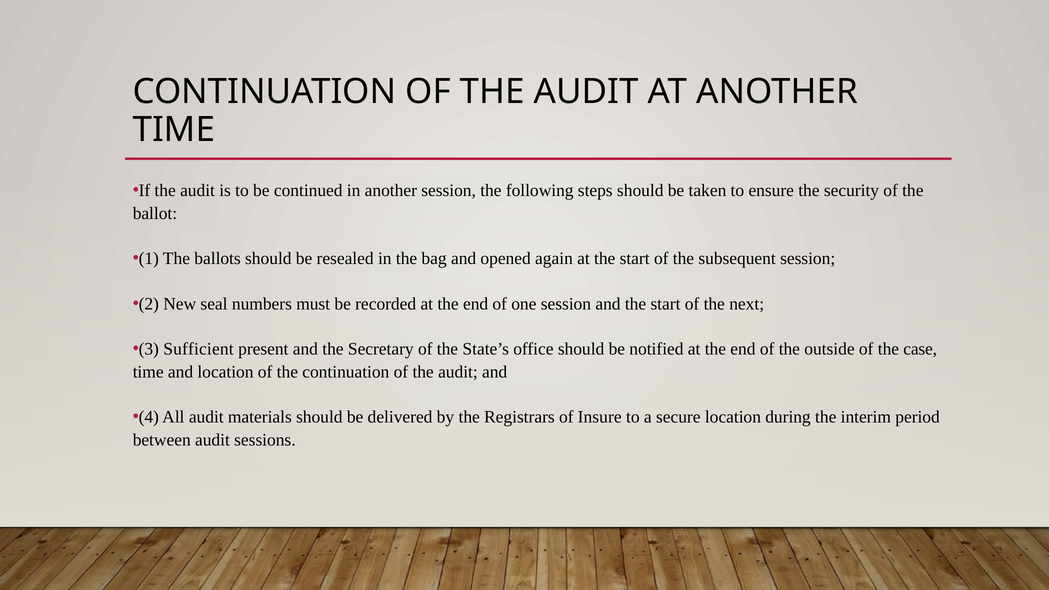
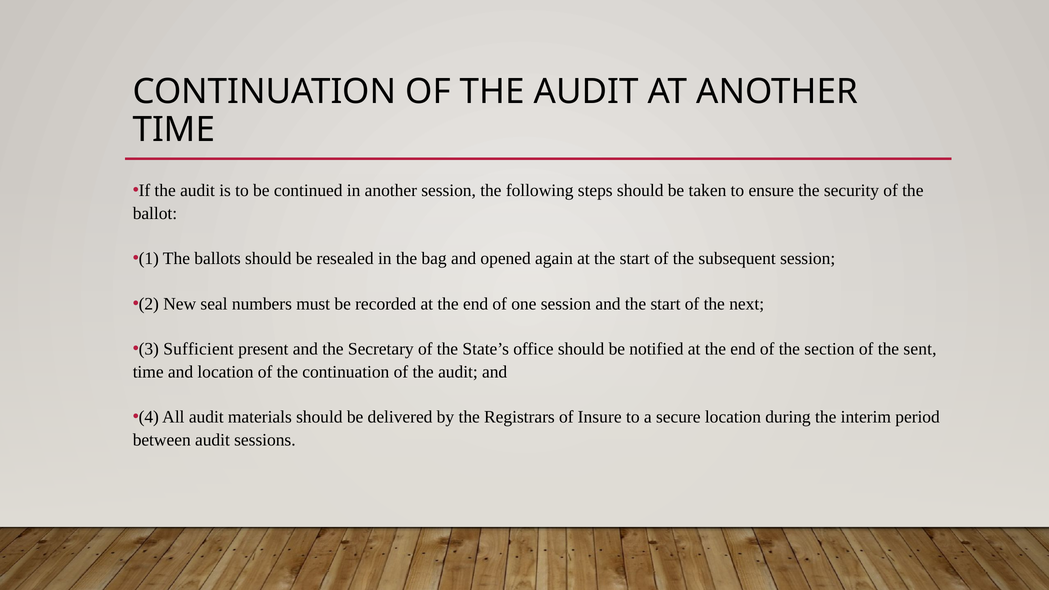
outside: outside -> section (829, 349)
case: case -> sent (920, 349)
